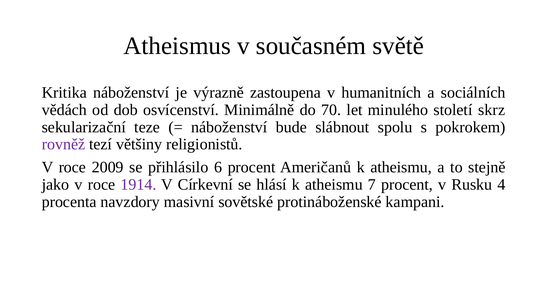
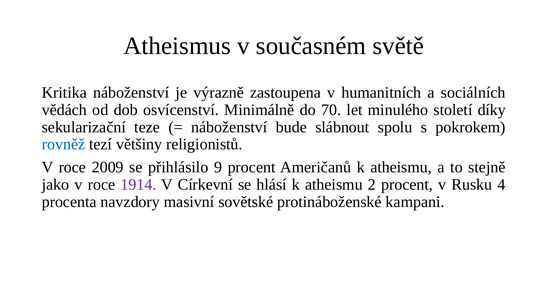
skrz: skrz -> díky (492, 110)
rovněž colour: purple -> blue (63, 144)
6: 6 -> 9 (218, 167)
7: 7 -> 2 (372, 185)
